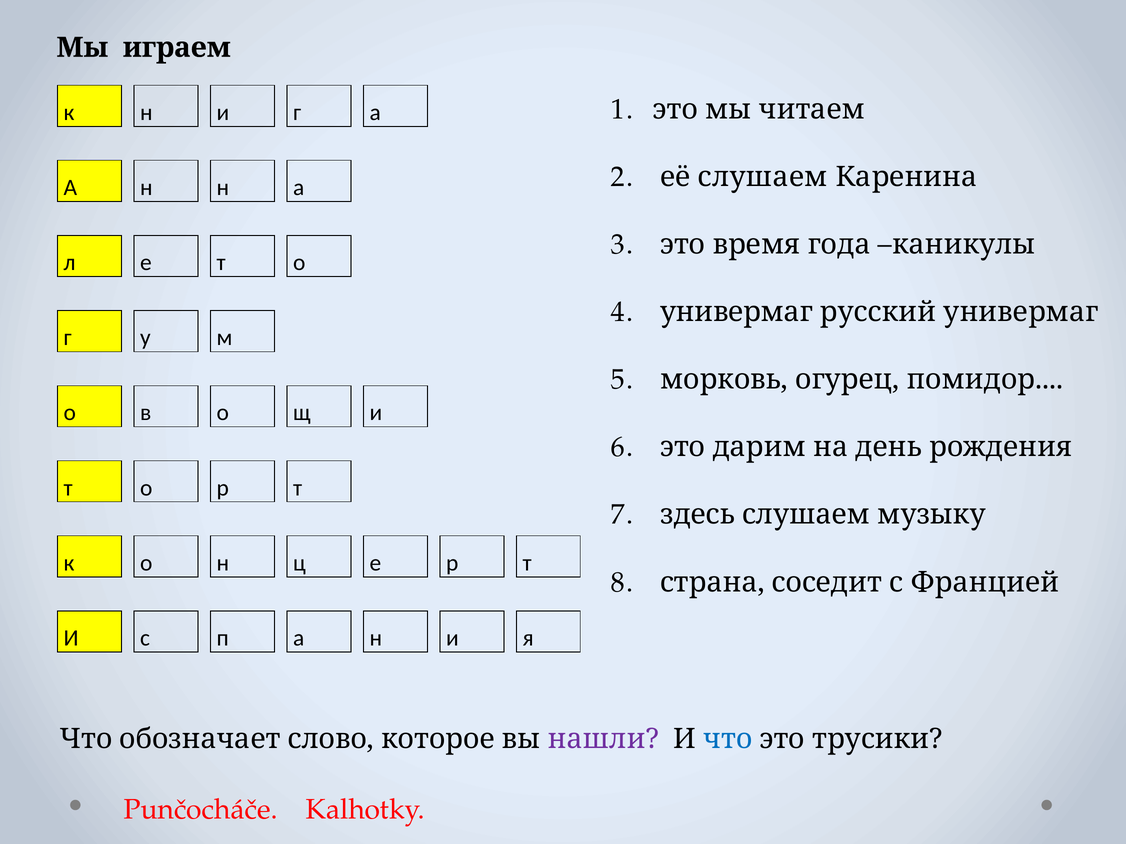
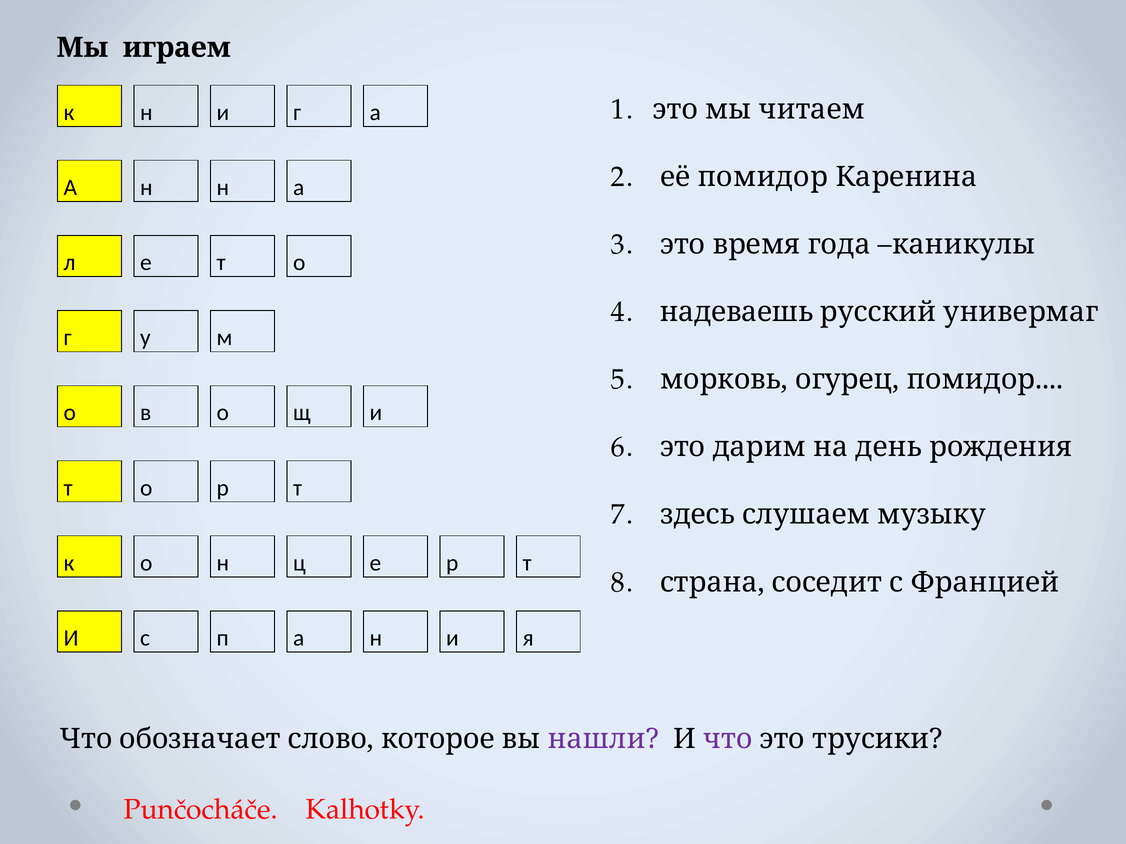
её слушаем: слушаем -> помидор (763, 177)
универмаг: универмаг -> надеваешь (737, 312)
что colour: blue -> purple (728, 739)
